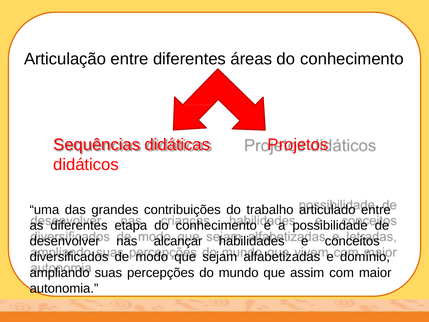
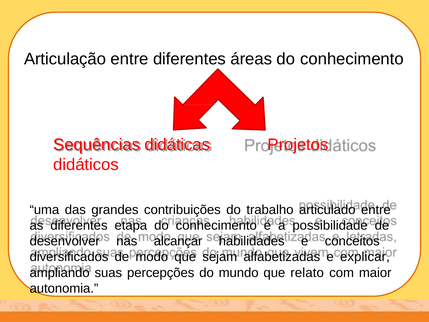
domínio: domínio -> explicar (365, 257)
assim: assim -> relato (307, 272)
